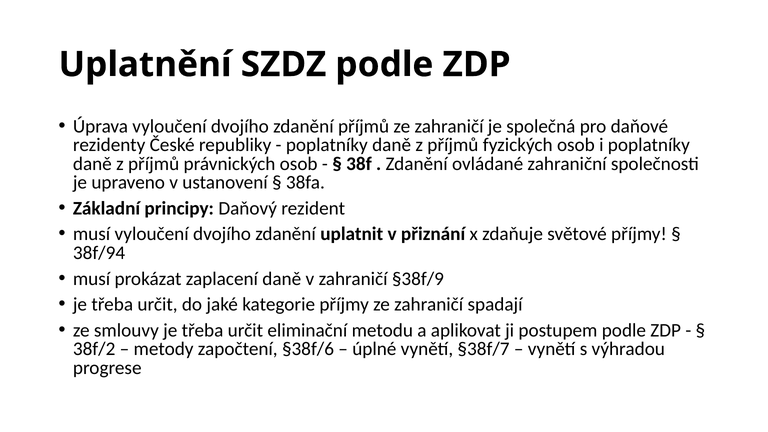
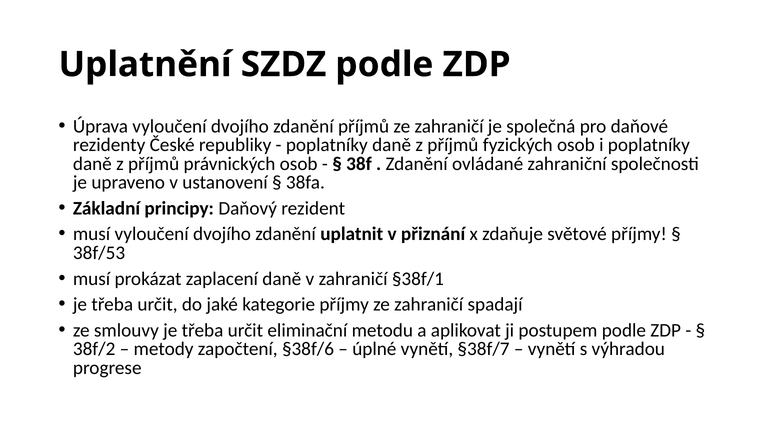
38f/94: 38f/94 -> 38f/53 (99, 253)
§38f/9: §38f/9 -> §38f/1 (418, 279)
